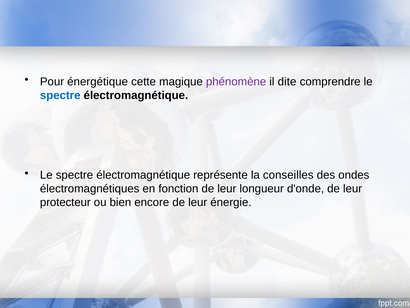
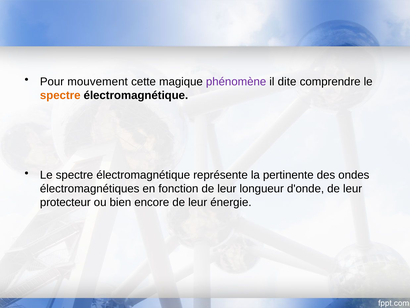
énergétique: énergétique -> mouvement (98, 81)
spectre colour: blue -> orange (60, 95)
conseilles: conseilles -> pertinente (288, 175)
